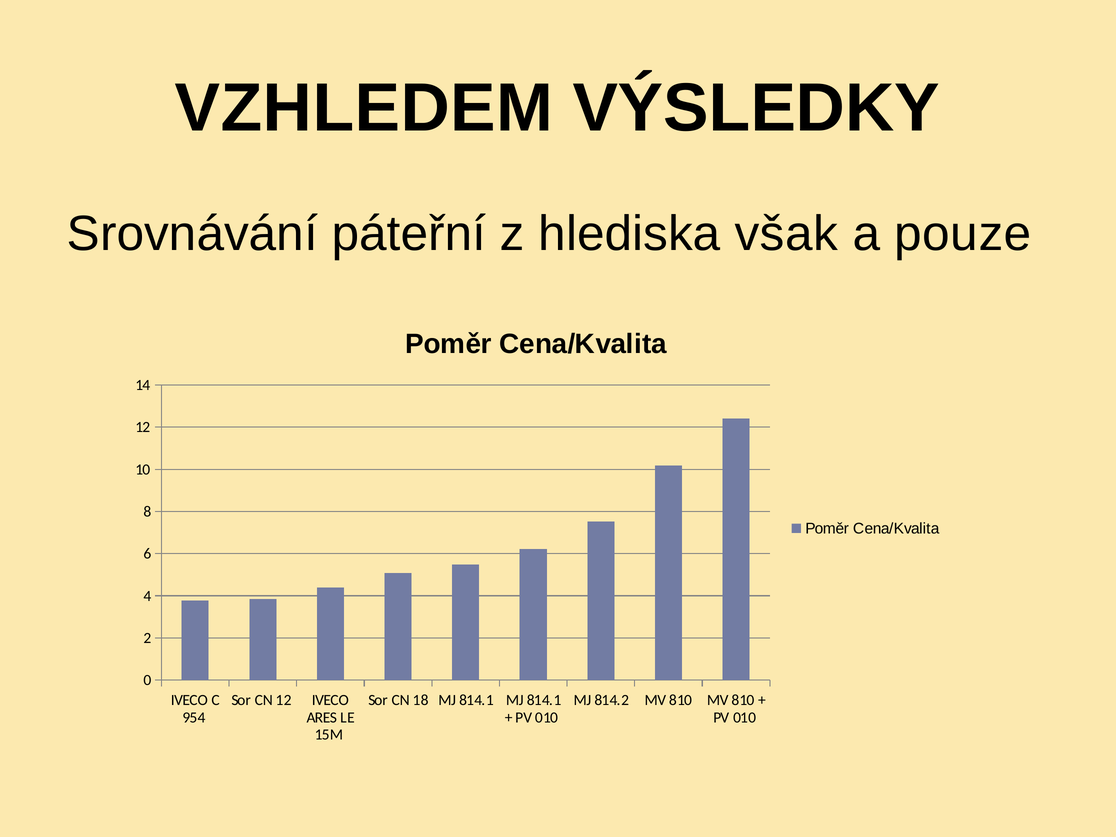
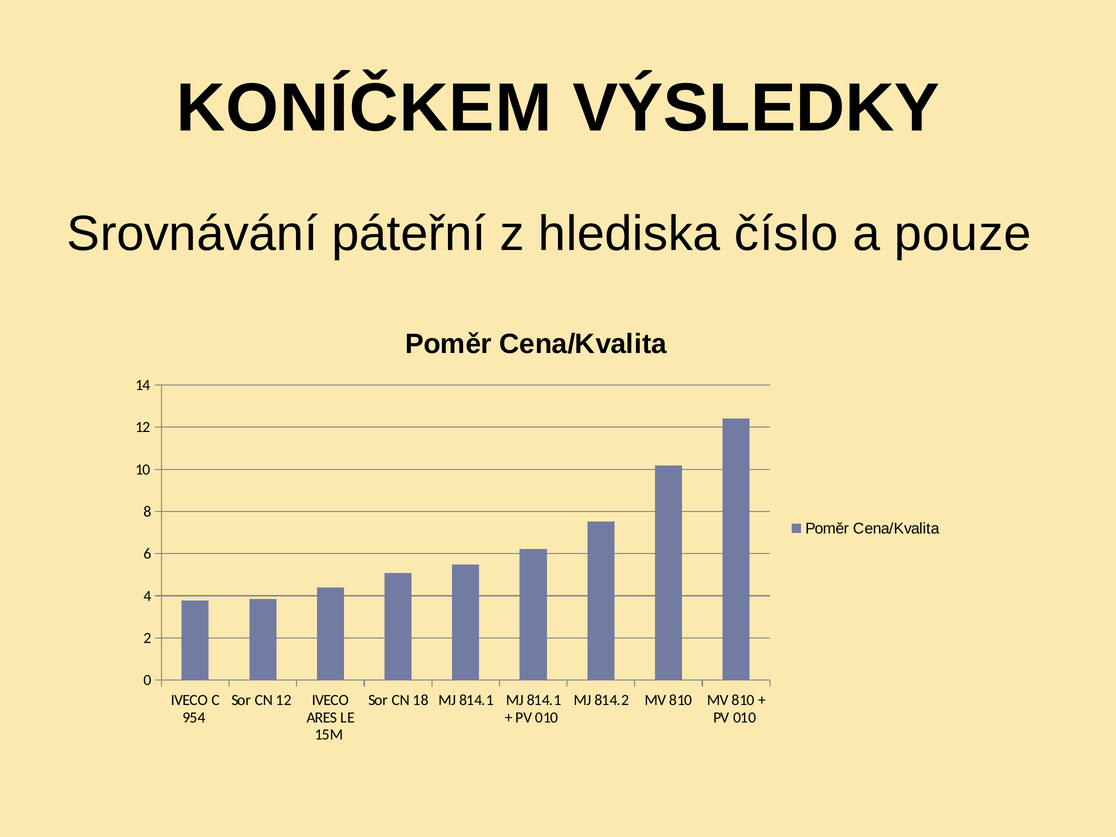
VZHLEDEM: VZHLEDEM -> KONÍČKEM (364, 108)
však: však -> číslo (786, 234)
